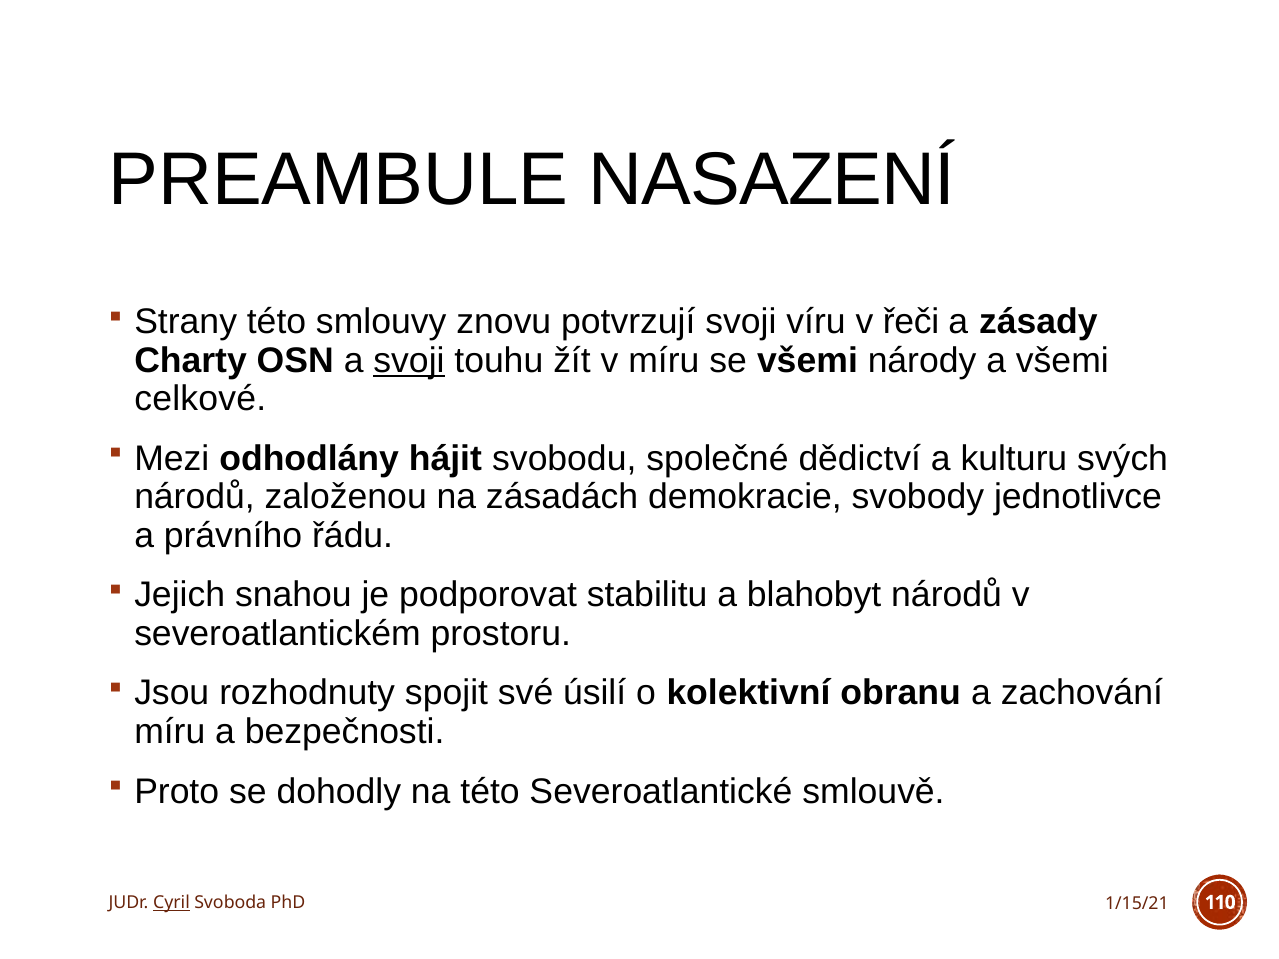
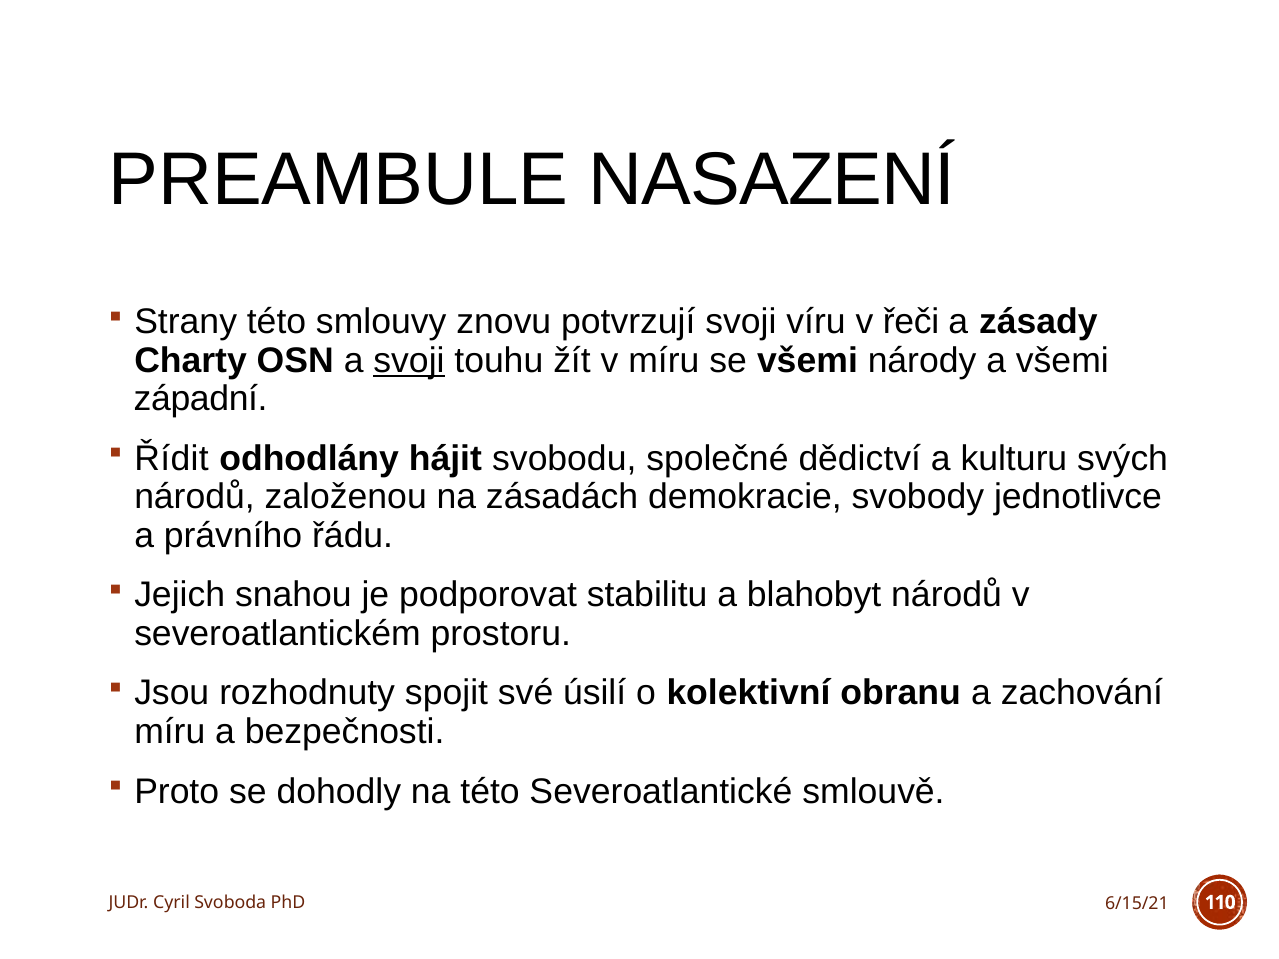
celkové: celkové -> západní (201, 399)
Mezi: Mezi -> Řídit (172, 459)
Cyril underline: present -> none (171, 903)
1/15/21: 1/15/21 -> 6/15/21 (1137, 904)
